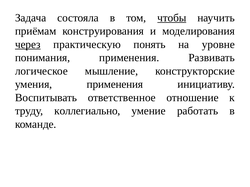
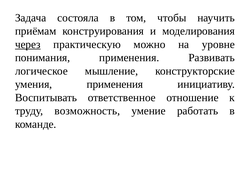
чтобы underline: present -> none (172, 18)
понять: понять -> можно (149, 44)
коллегиально: коллегиально -> возможность (87, 111)
